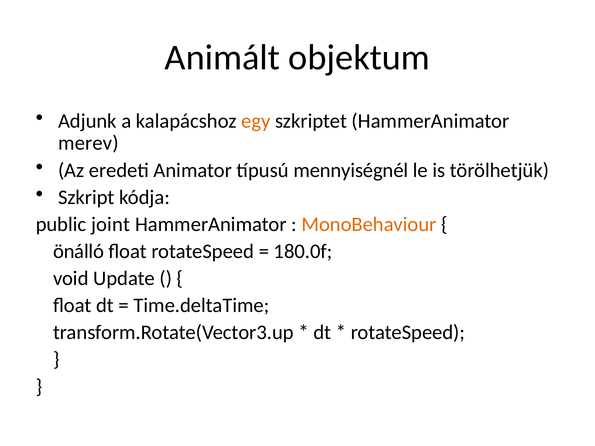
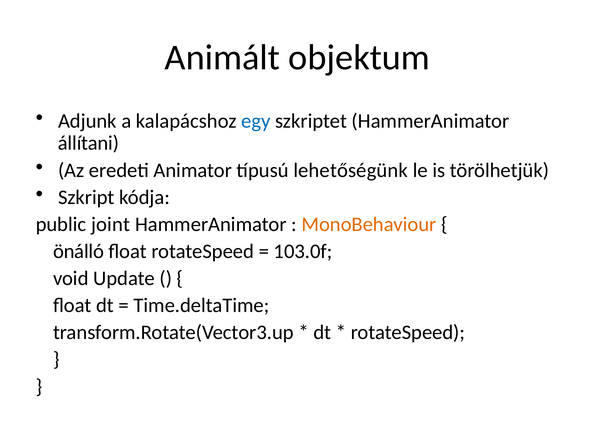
egy colour: orange -> blue (256, 121)
merev: merev -> állítani (88, 143)
mennyiségnél: mennyiségnél -> lehetőségünk (351, 170)
180.0f: 180.0f -> 103.0f (303, 251)
